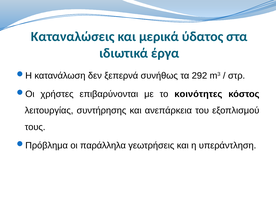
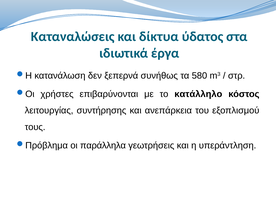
μερικά: μερικά -> δίκτυα (159, 36)
292: 292 -> 580 (199, 76)
κοινότητες: κοινότητες -> κατάλληλο (198, 94)
